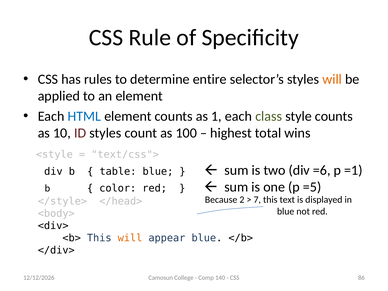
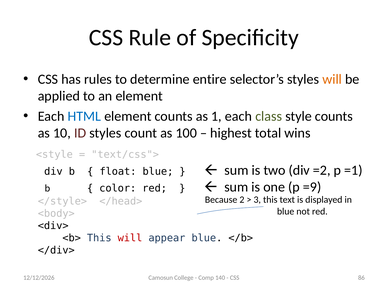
table: table -> float (118, 171)
=6: =6 -> =2 (322, 170)
=5: =5 -> =9 (312, 187)
7: 7 -> 3 (257, 200)
will colour: orange -> red (130, 238)
